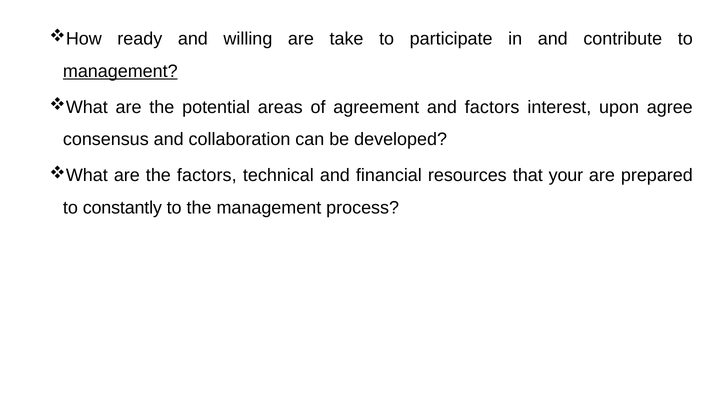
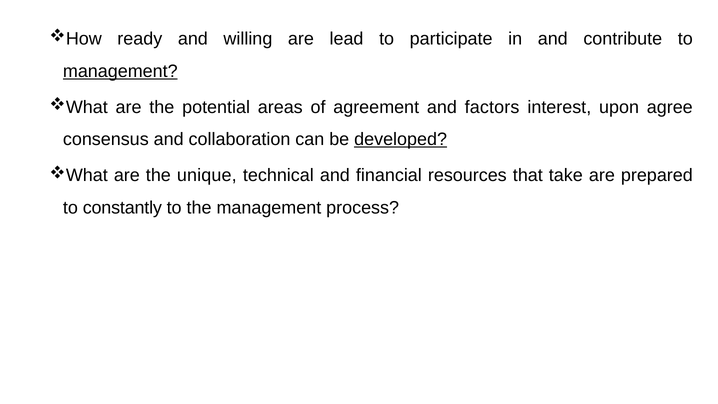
take: take -> lead (347, 39)
developed underline: none -> present (401, 139)
the factors: factors -> unique (207, 175)
your: your -> take (566, 175)
